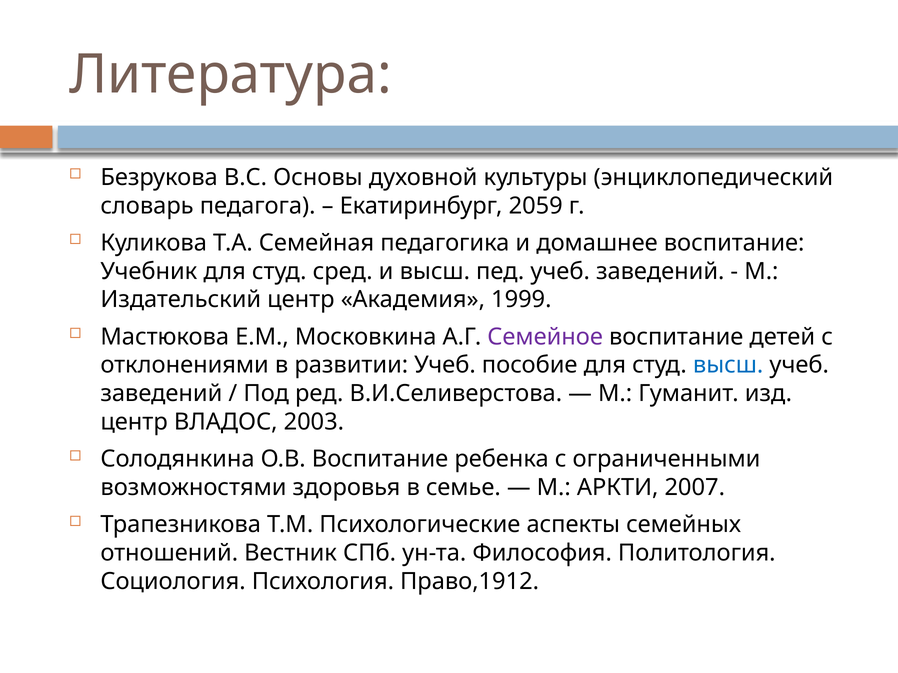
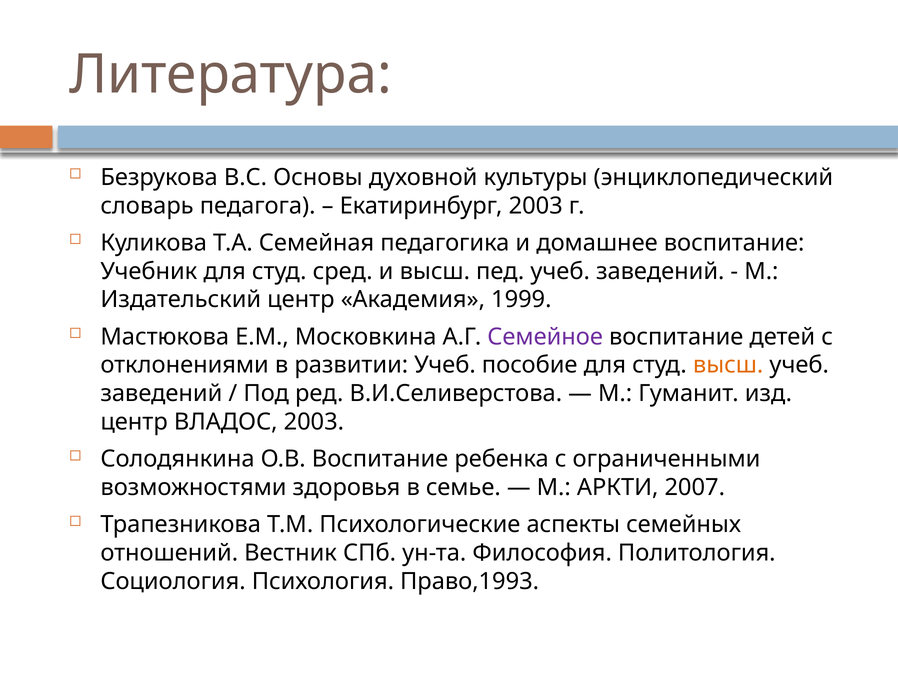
Екатиринбург 2059: 2059 -> 2003 (536, 206)
высш colour: blue -> orange (728, 365)
Право,1912: Право,1912 -> Право,1993 (470, 582)
